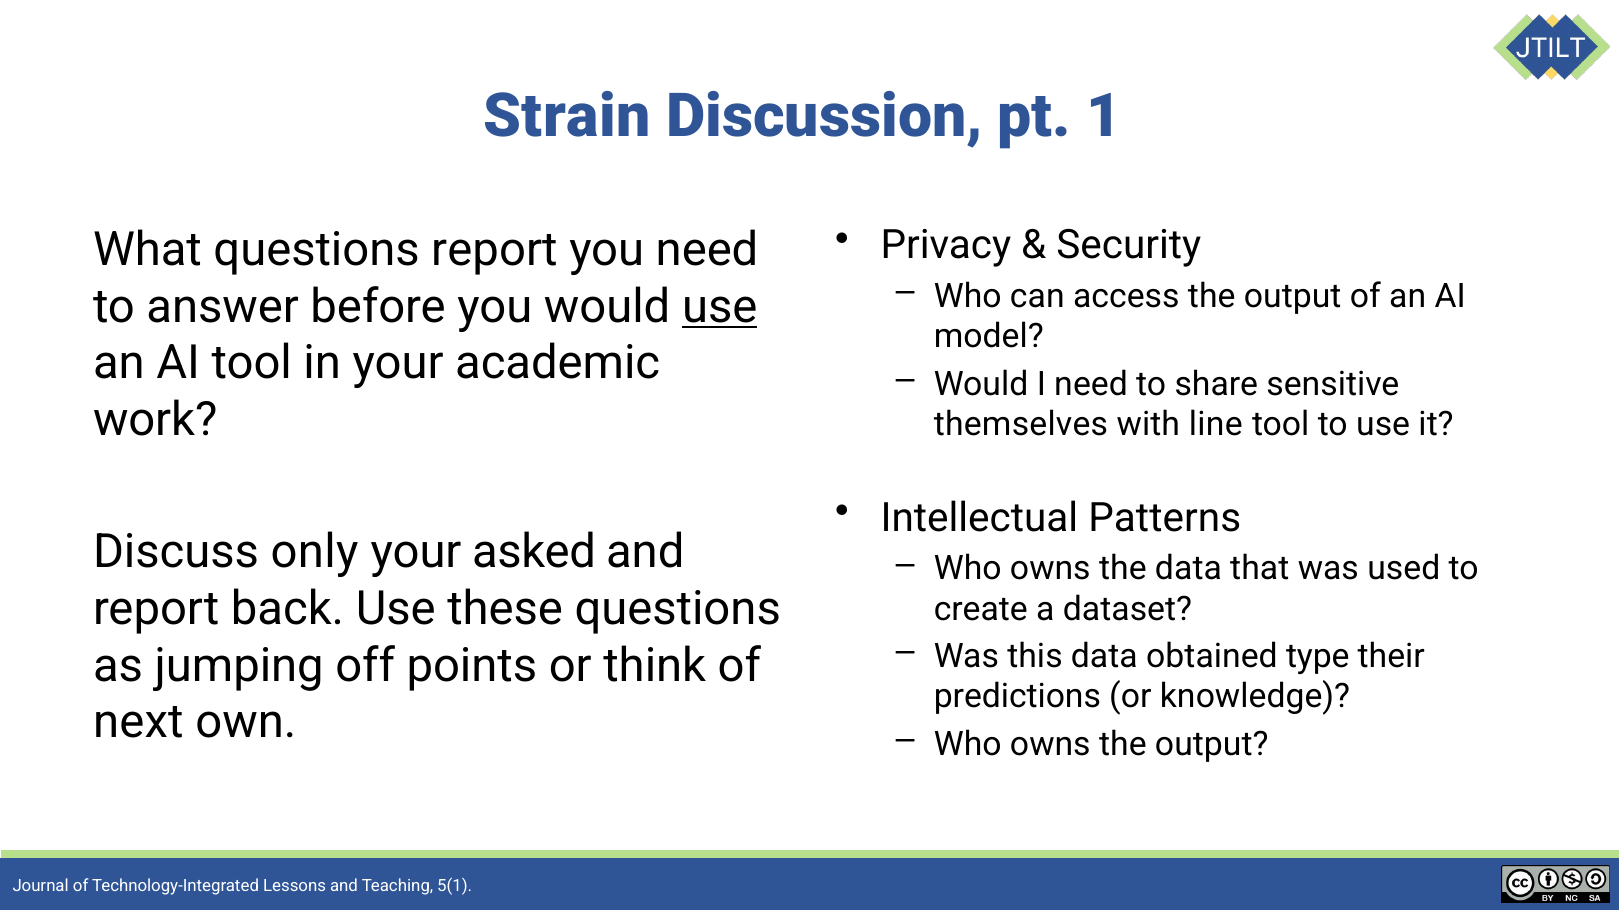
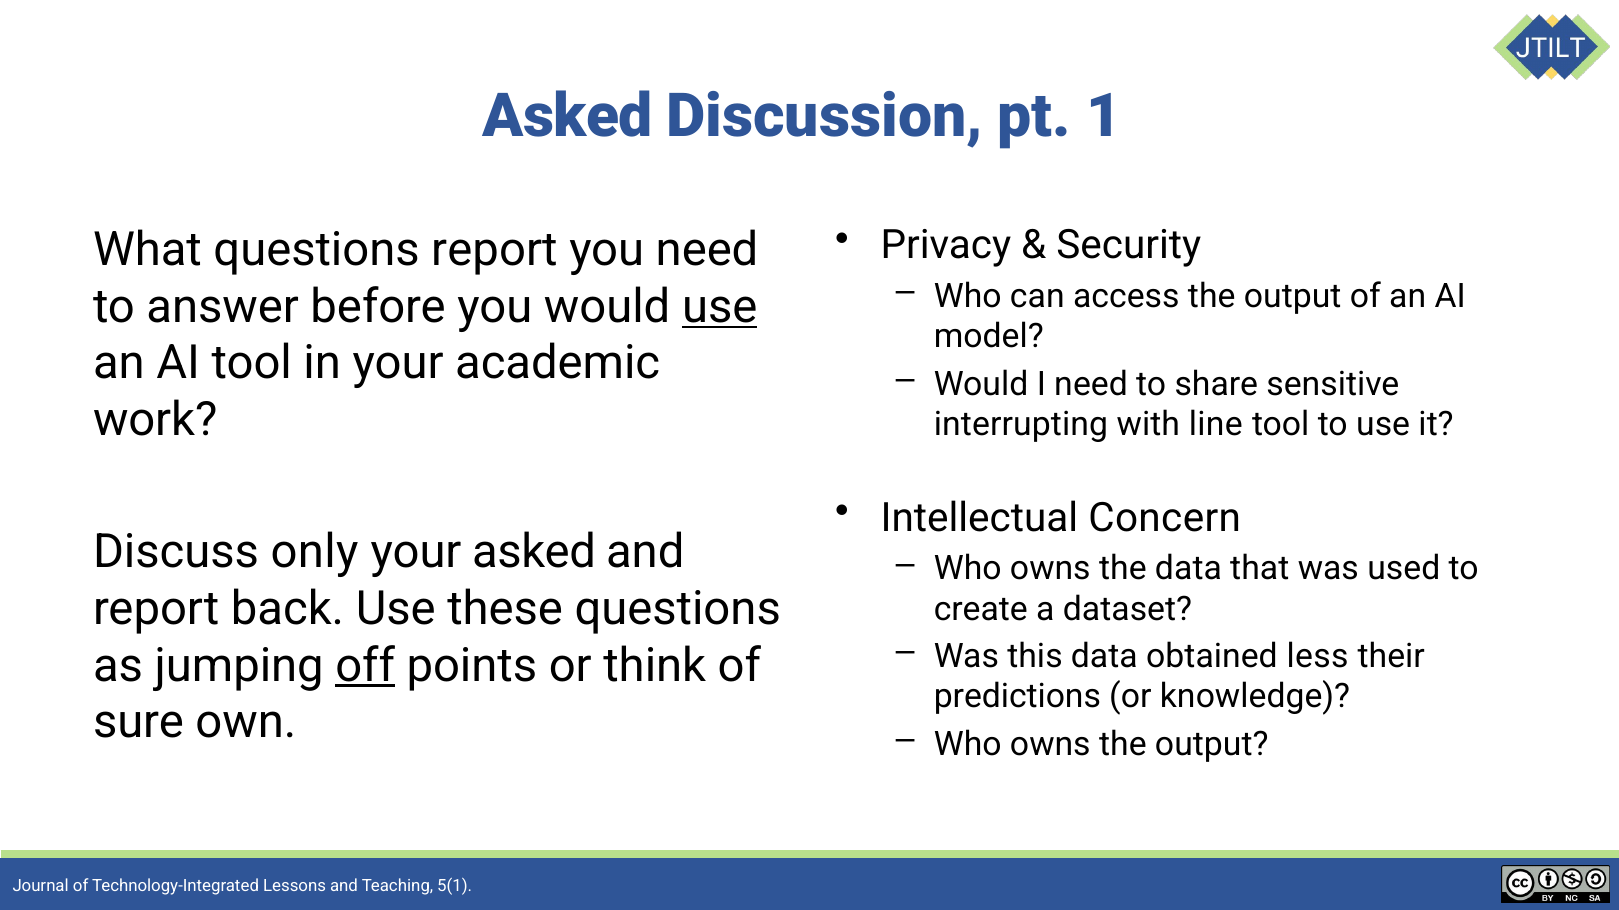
Strain: Strain -> Asked (568, 117)
themselves: themselves -> interrupting (1021, 425)
Patterns: Patterns -> Concern (1165, 518)
type: type -> less (1318, 657)
off underline: none -> present (365, 666)
next: next -> sure (139, 723)
